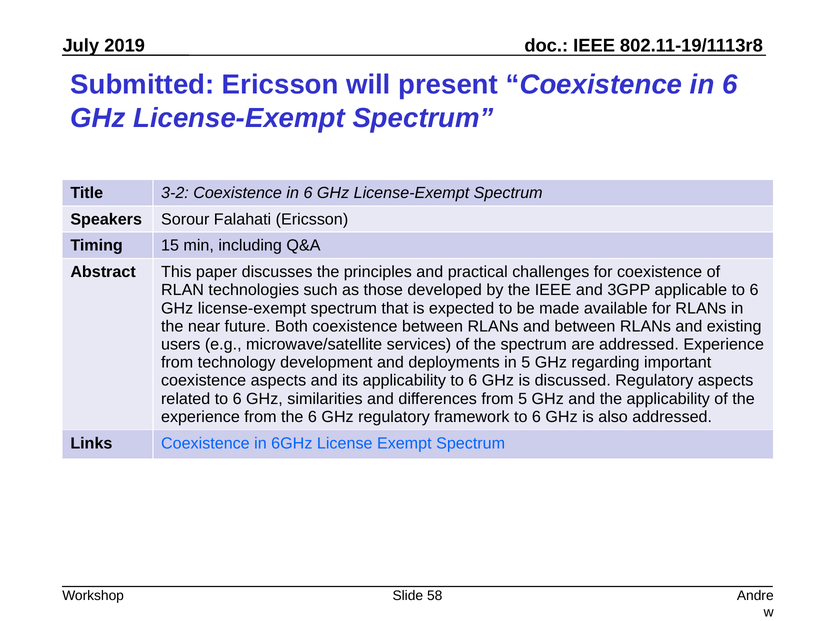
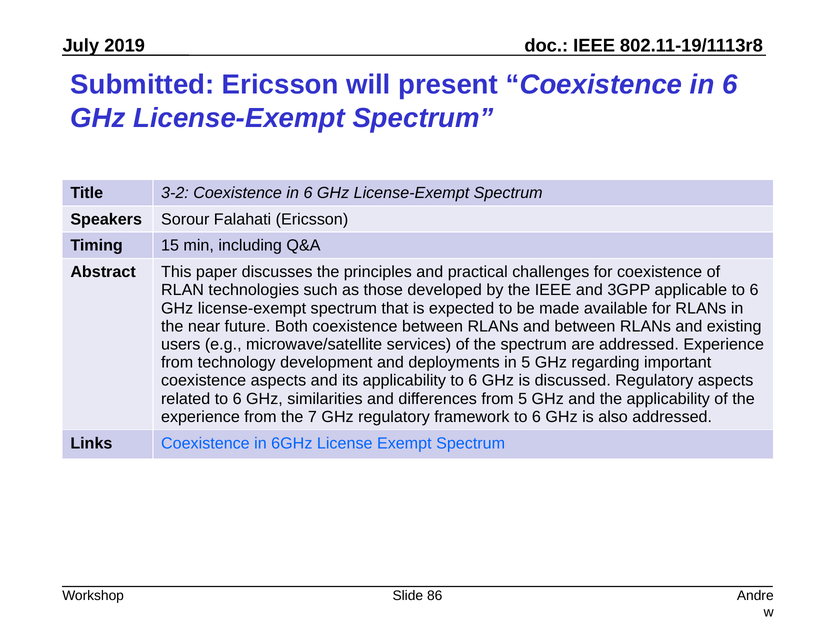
the 6: 6 -> 7 (312, 417)
58: 58 -> 86 (435, 596)
